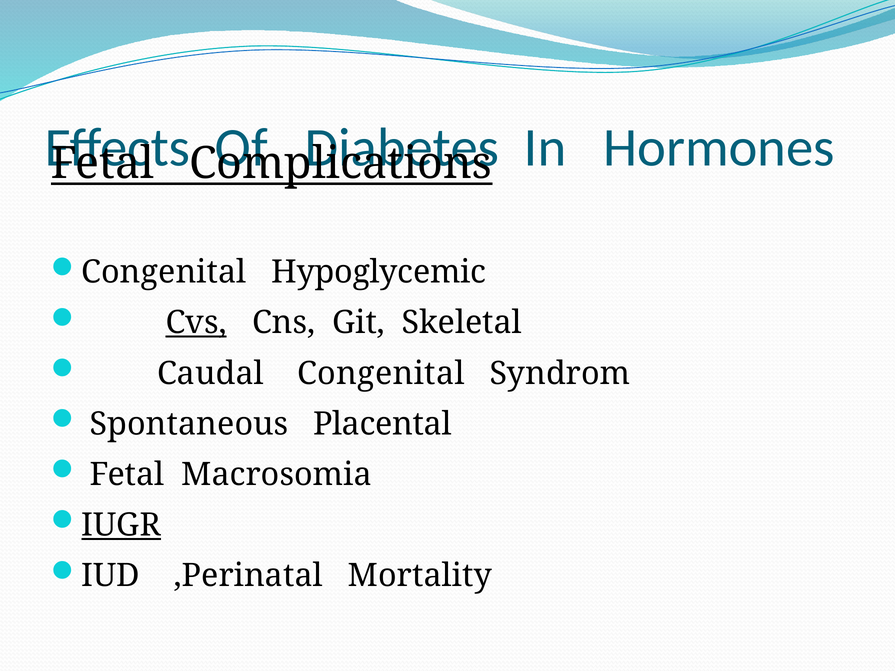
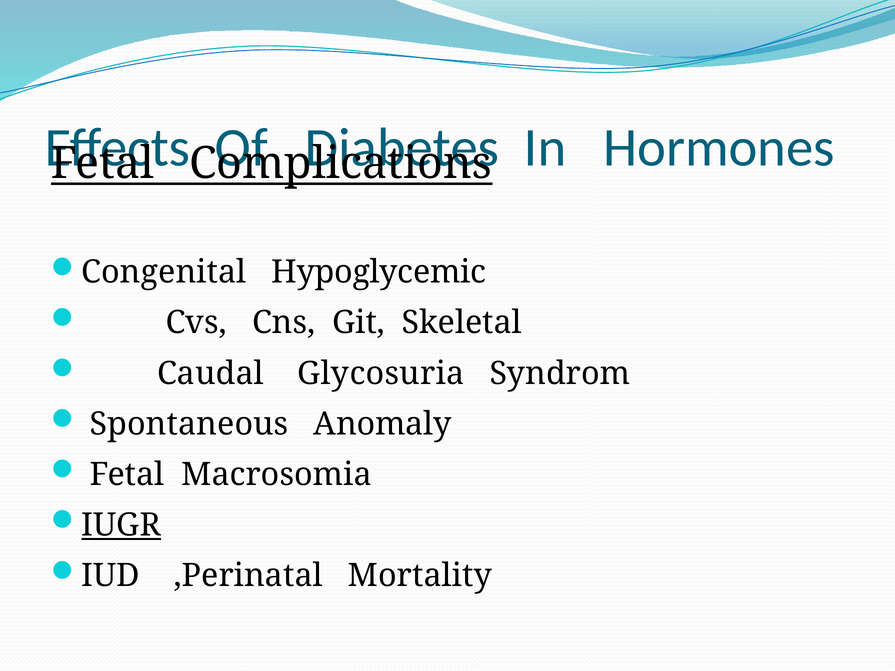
Cvs underline: present -> none (196, 323)
Caudal Congenital: Congenital -> Glycosuria (381, 373)
Placental: Placental -> Anomaly (382, 424)
